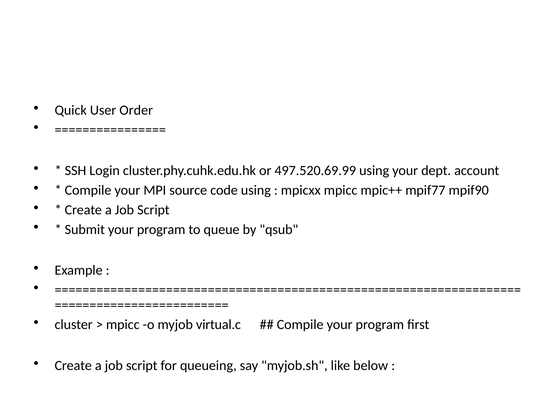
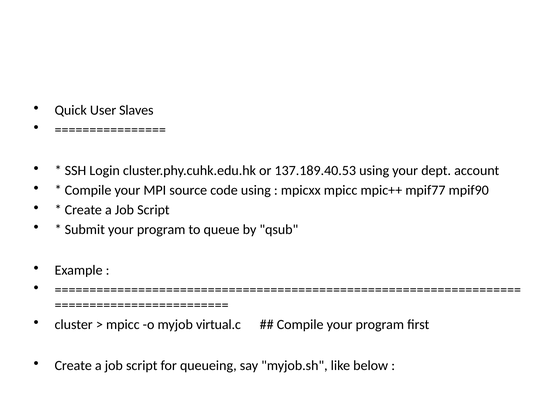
Order: Order -> Slaves (136, 110)
497.520.69.99: 497.520.69.99 -> 137.189.40.53 (315, 171)
